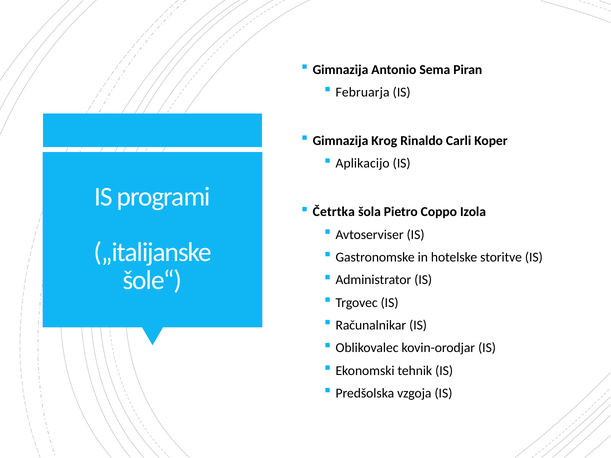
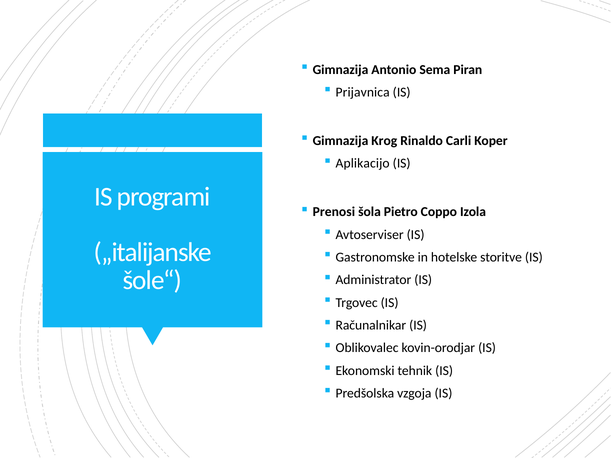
Februarja: Februarja -> Prijavnica (363, 92)
Četrtka: Četrtka -> Prenosi (334, 212)
